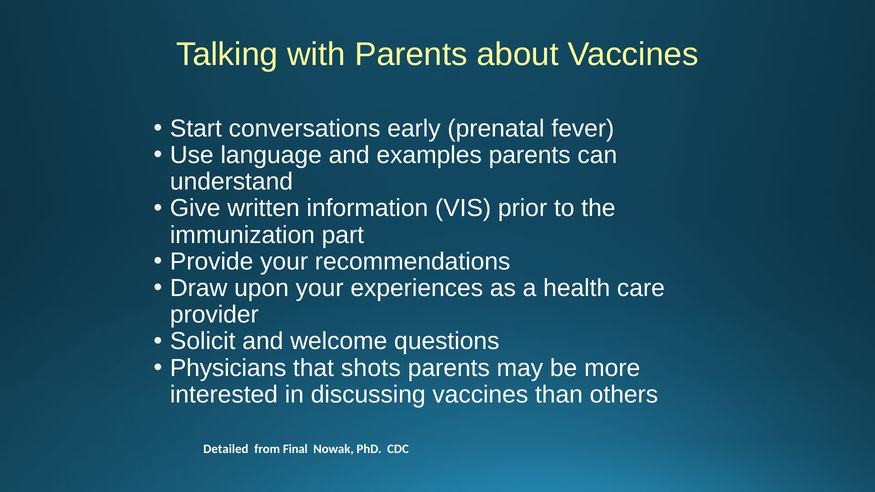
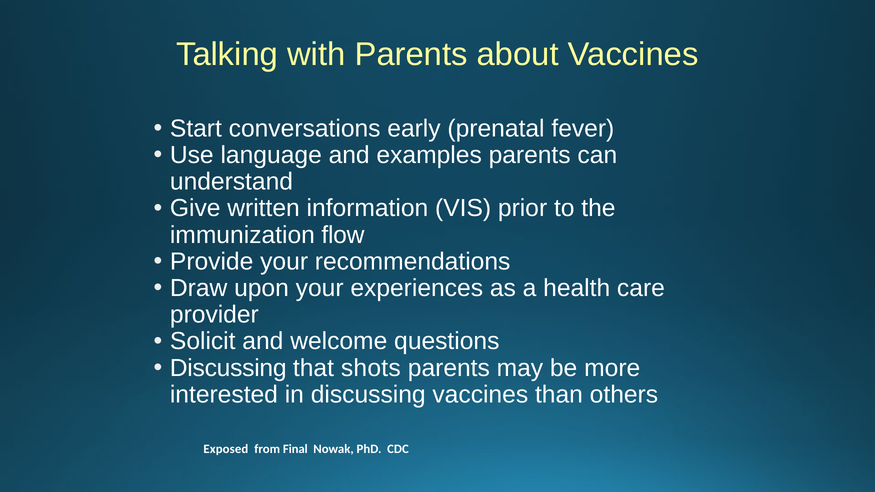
part: part -> flow (343, 235)
Physicians: Physicians -> Discussing (228, 368)
Detailed: Detailed -> Exposed (226, 449)
